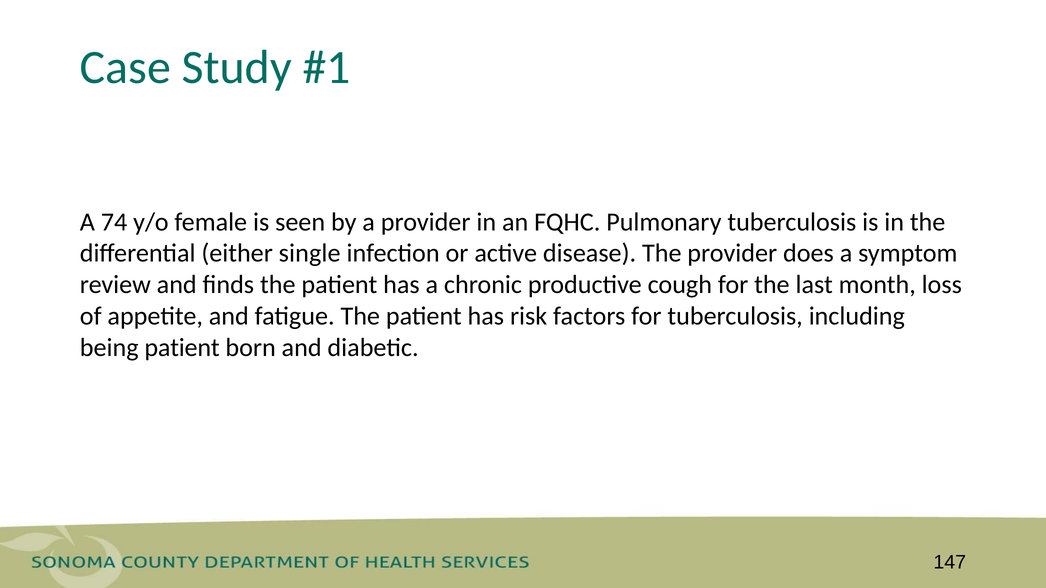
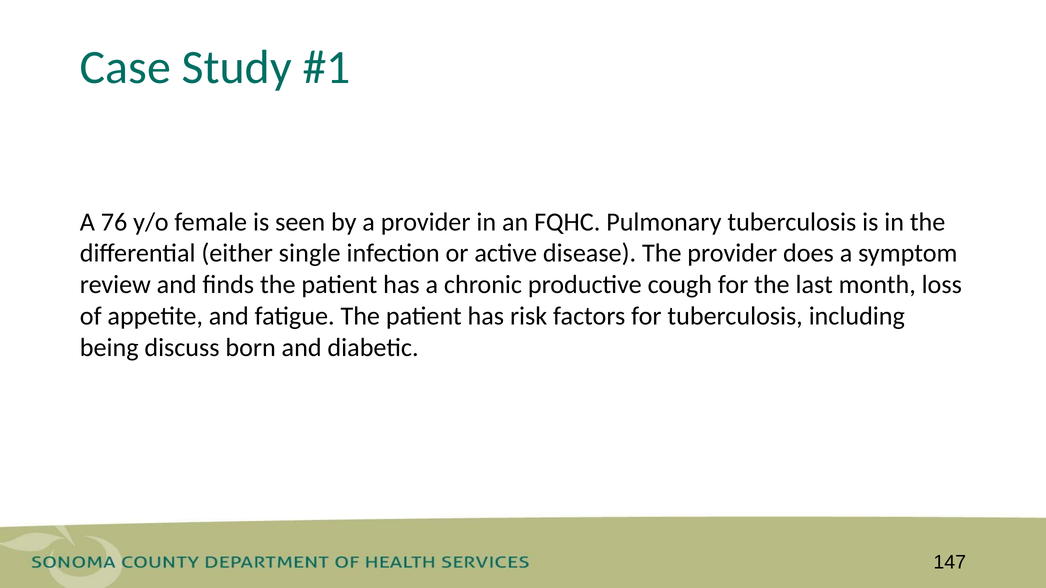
74: 74 -> 76 (114, 222)
being patient: patient -> discuss (182, 348)
